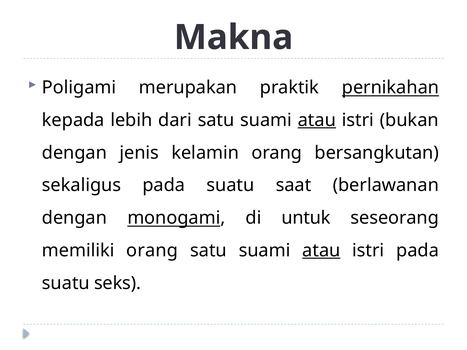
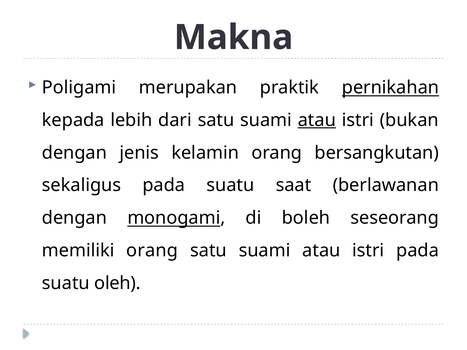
untuk: untuk -> boleh (306, 218)
atau underline: present -> none (321, 251)
seks: seks -> oleh (118, 283)
